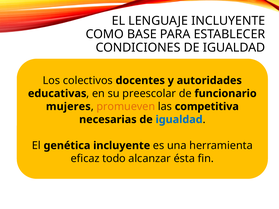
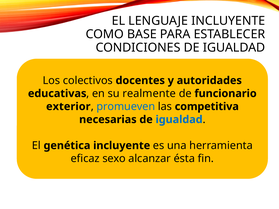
preescolar: preescolar -> realmente (149, 94)
mujeres: mujeres -> exterior (68, 107)
promueven colour: orange -> blue (126, 107)
todo: todo -> sexo (114, 159)
